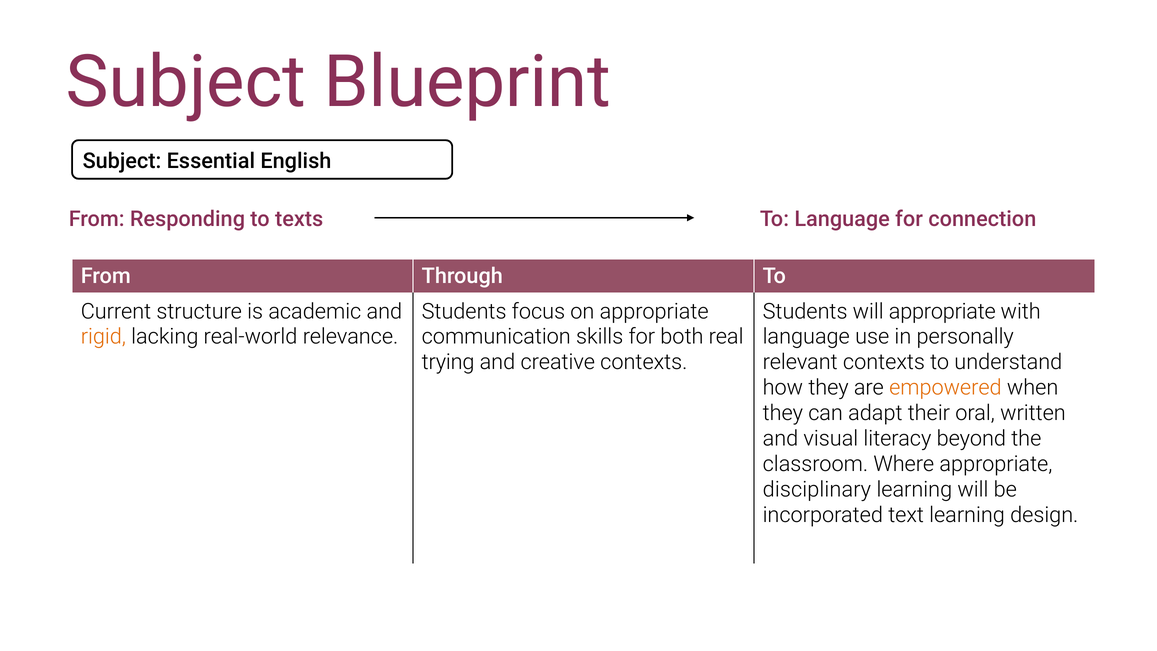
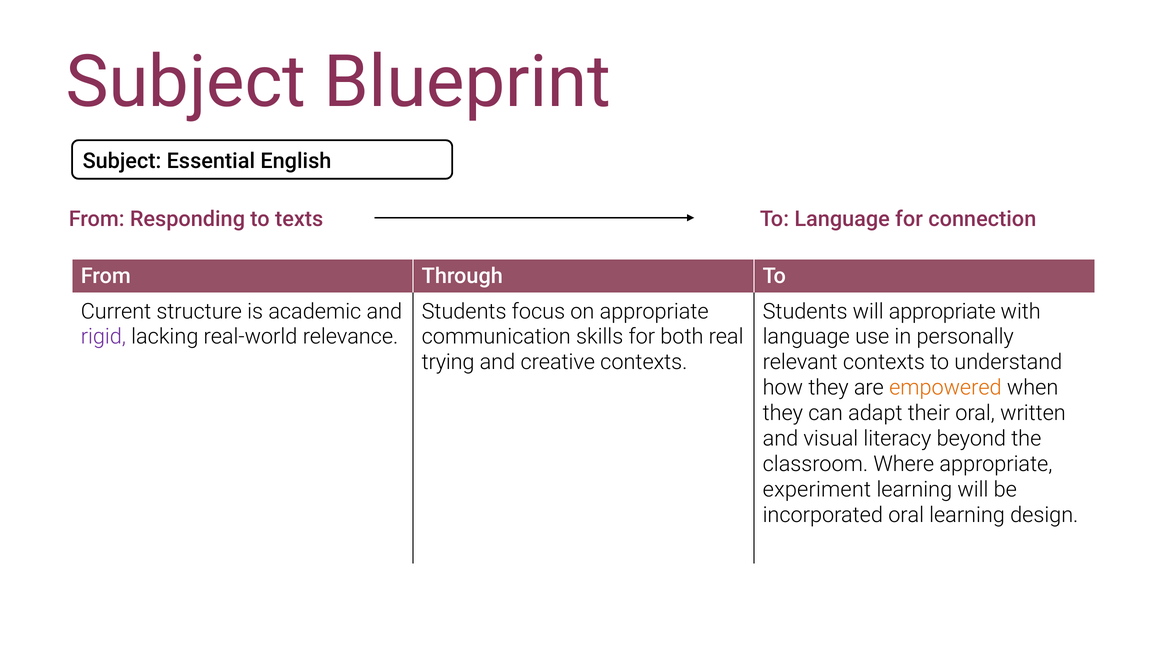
rigid colour: orange -> purple (103, 337)
disciplinary: disciplinary -> experiment (817, 489)
incorporated text: text -> oral (906, 515)
